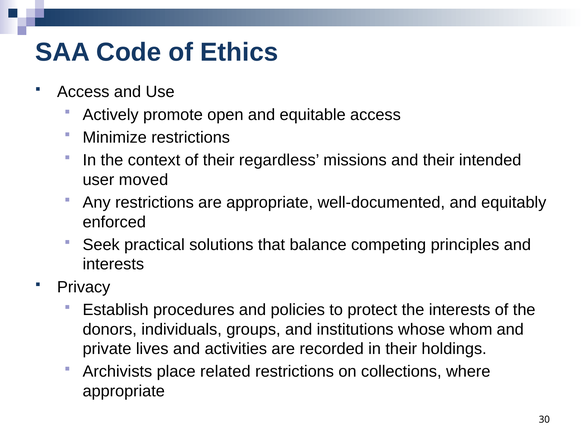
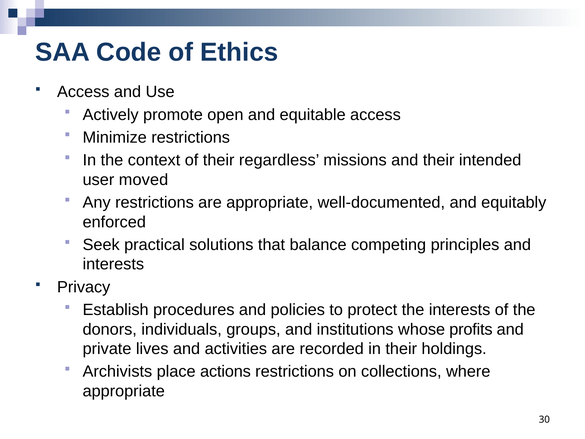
whom: whom -> profits (471, 329)
related: related -> actions (225, 371)
